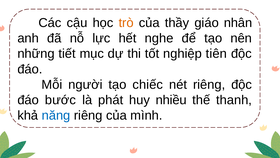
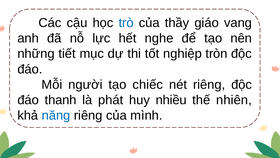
trò colour: orange -> blue (126, 23)
nhân: nhân -> vang (238, 23)
tiên: tiên -> tròn (216, 54)
bước: bước -> thanh (61, 100)
thanh: thanh -> nhiên (234, 100)
